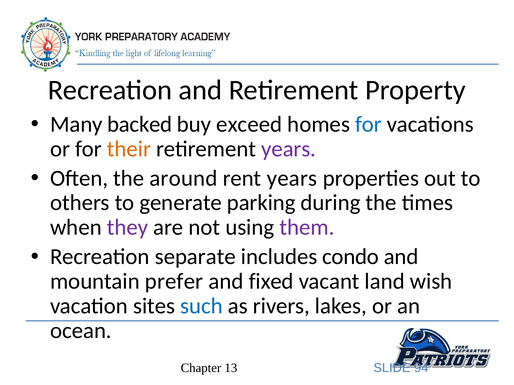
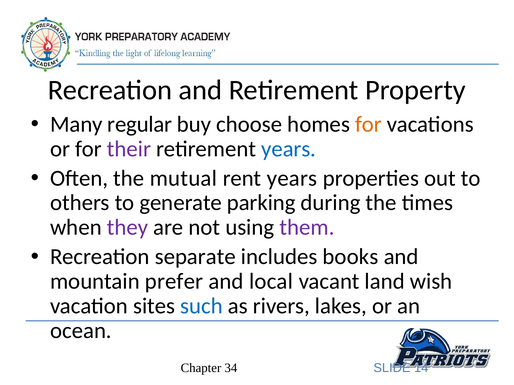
backed: backed -> regular (140, 124)
exceed: exceed -> choose (249, 124)
for colour: blue -> orange (368, 124)
their colour: orange -> purple (129, 149)
years colour: purple -> blue (289, 149)
around: around -> mutual (183, 178)
condo: condo -> books (350, 257)
fixed: fixed -> local (271, 282)
13: 13 -> 34 (231, 368)
94: 94 -> 14 (421, 368)
